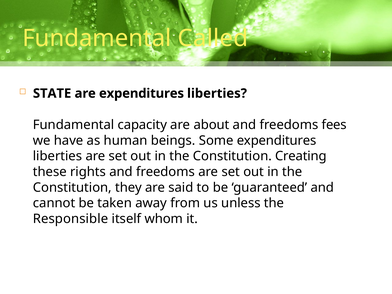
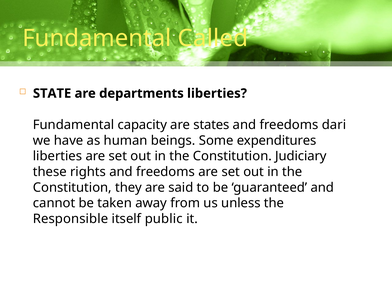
are expenditures: expenditures -> departments (141, 93)
about: about -> states (211, 125)
fees: fees -> dari (334, 125)
Creating: Creating -> Judiciary (301, 156)
whom: whom -> public (164, 219)
